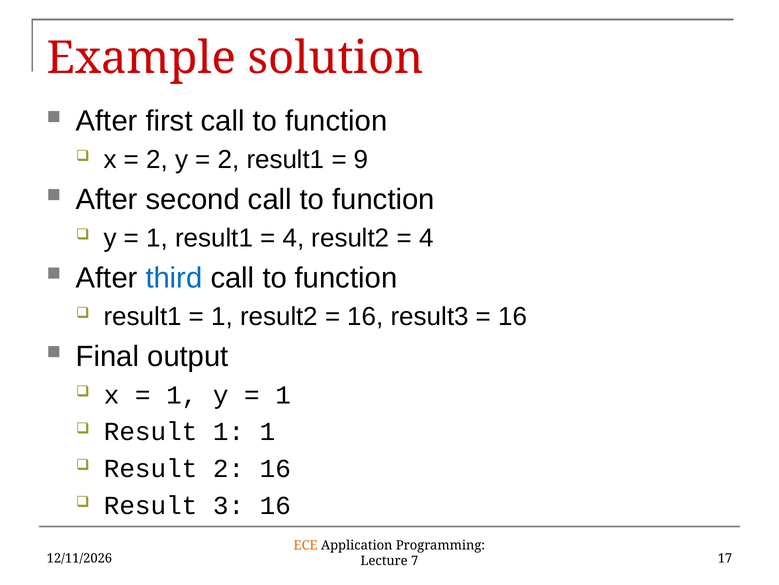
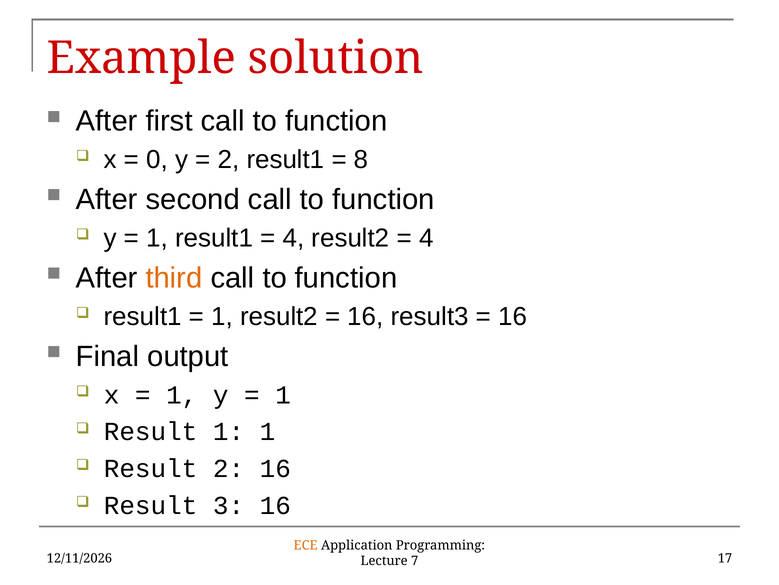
2: 2 -> 0 (157, 159)
9: 9 -> 8 (361, 159)
third colour: blue -> orange (174, 278)
